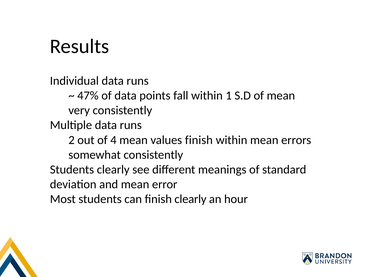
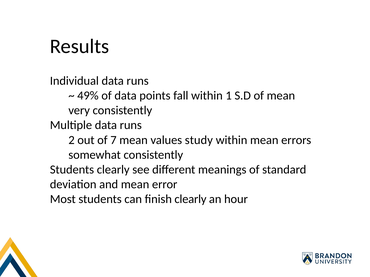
47%: 47% -> 49% (88, 96)
4: 4 -> 7 (113, 140)
values finish: finish -> study (199, 140)
